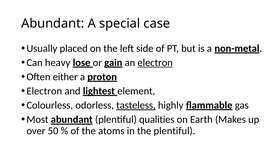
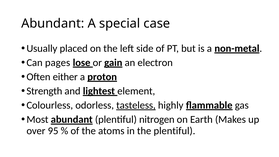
heavy: heavy -> pages (58, 63)
electron underline: present -> none (155, 63)
Electron: Electron -> Strength (44, 91)
qualities: qualities -> nitrogen (157, 119)
50: 50 -> 95 (53, 131)
